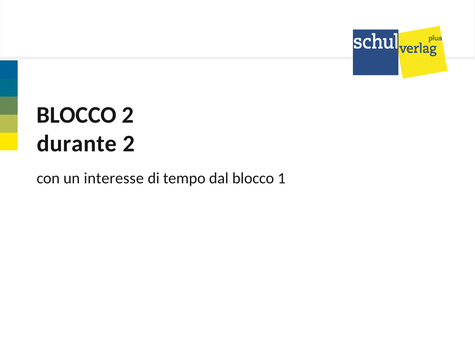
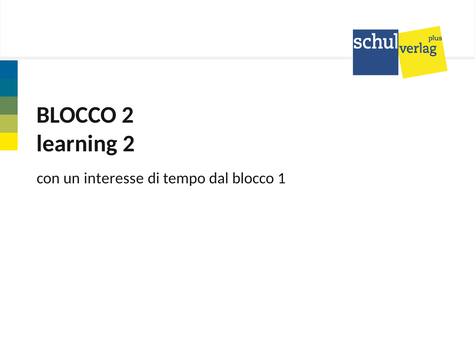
durante: durante -> learning (77, 144)
